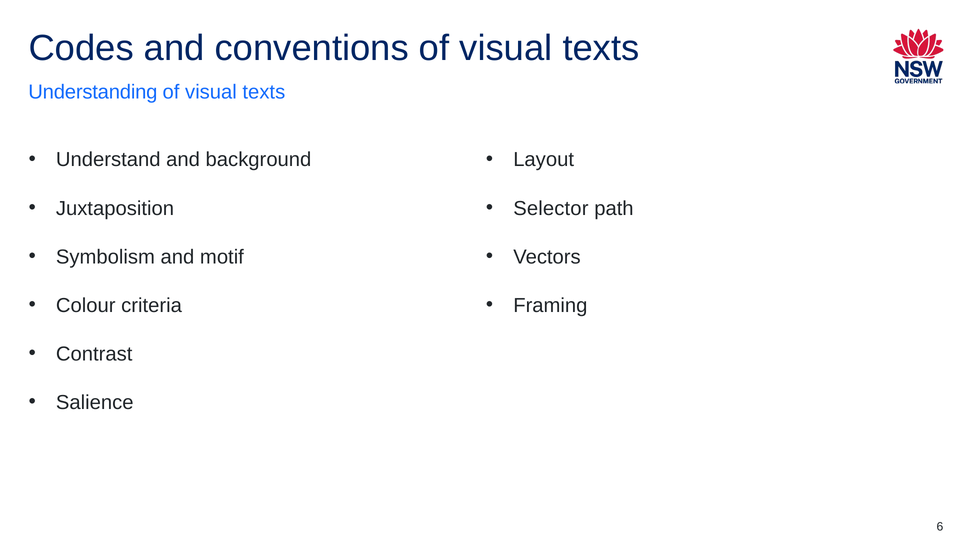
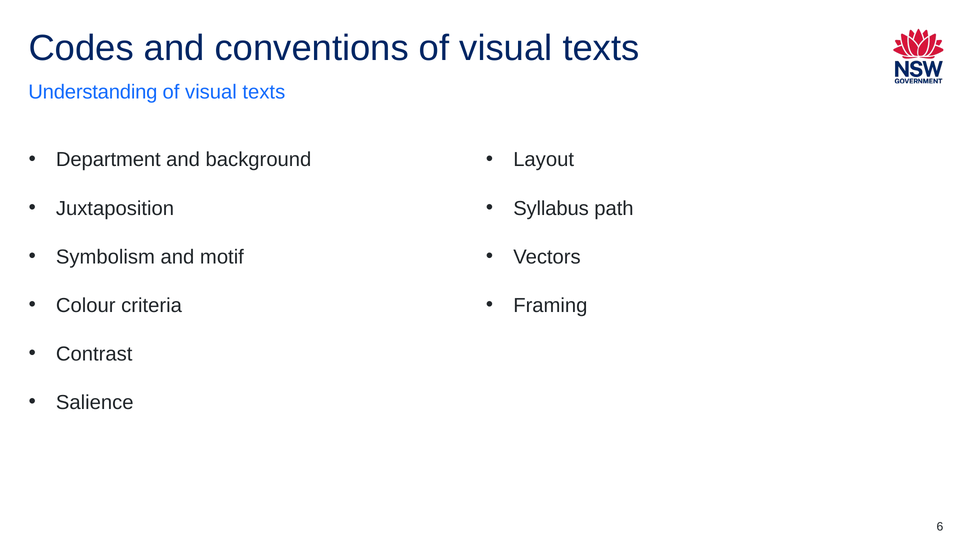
Understand: Understand -> Department (108, 160)
Selector: Selector -> Syllabus (551, 208)
